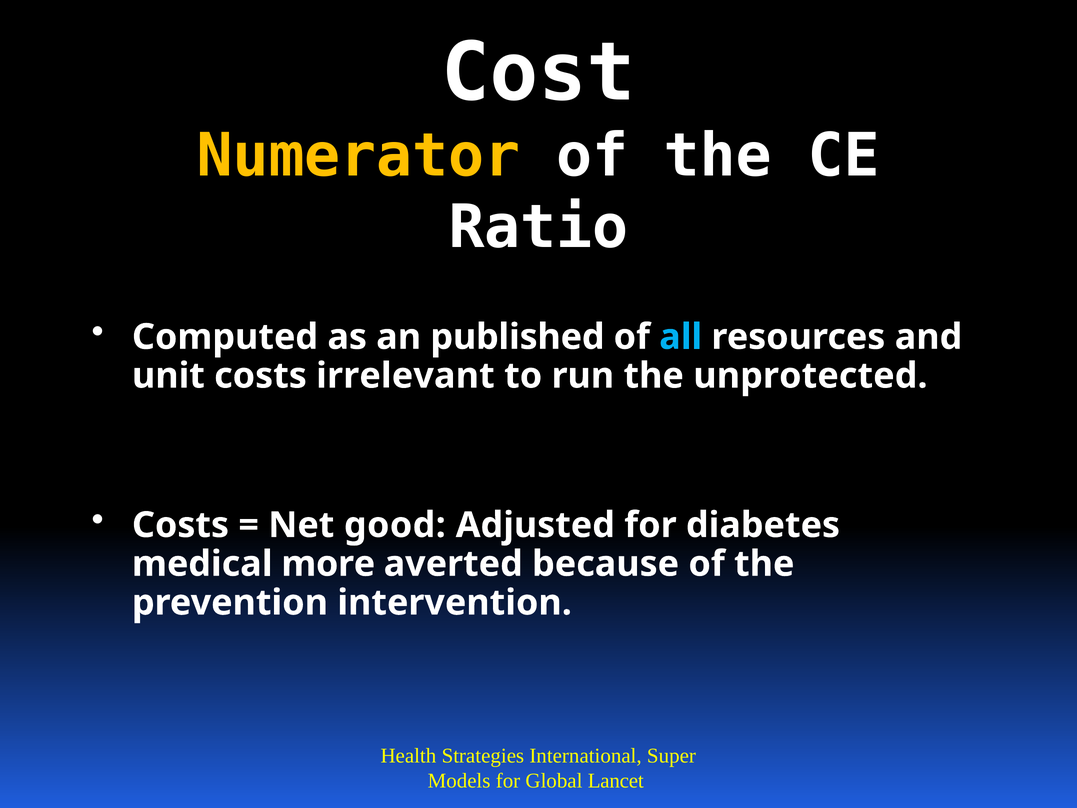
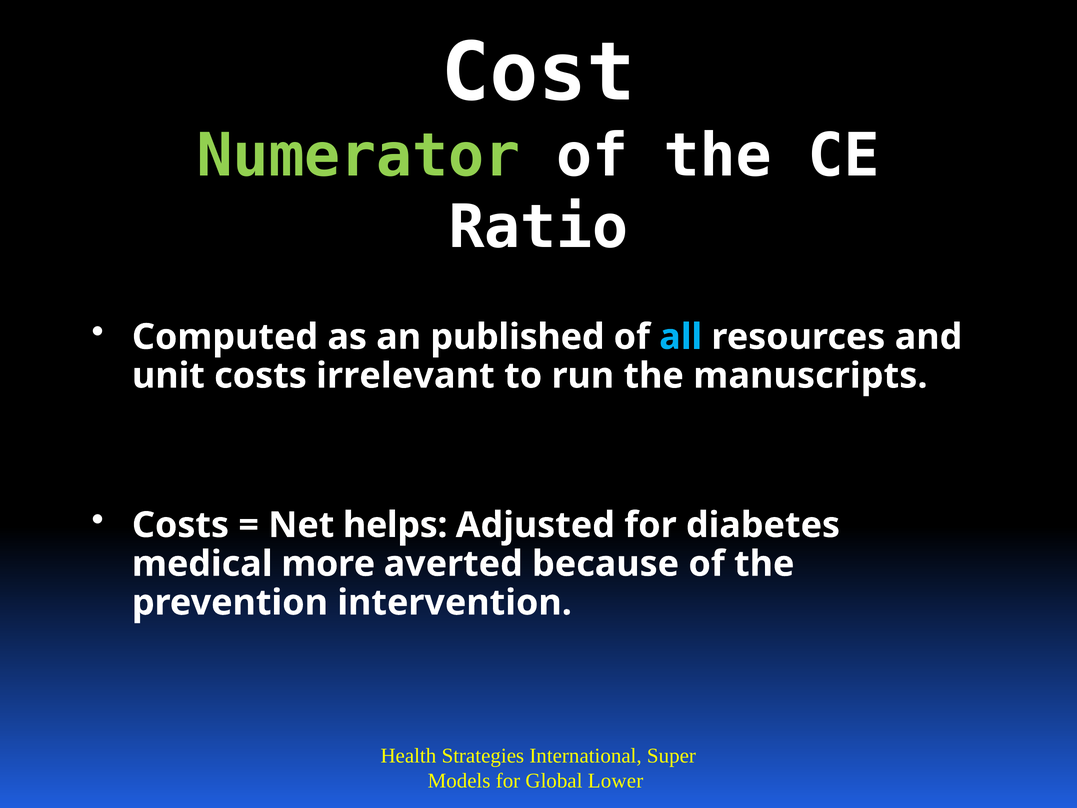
Numerator colour: yellow -> light green (358, 156)
unprotected: unprotected -> manuscripts (810, 376)
good: good -> helps (395, 525)
Lancet: Lancet -> Lower (616, 781)
